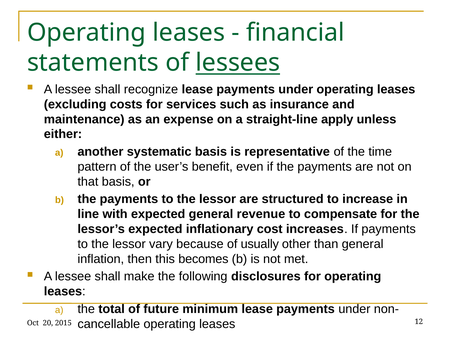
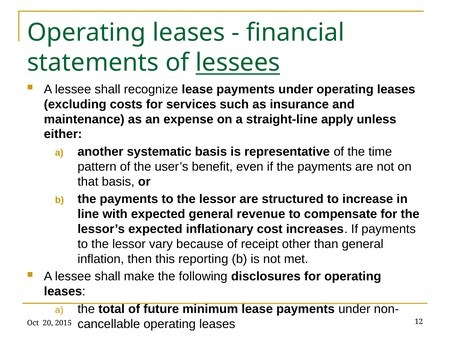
usually: usually -> receipt (260, 244)
becomes: becomes -> reporting (203, 259)
